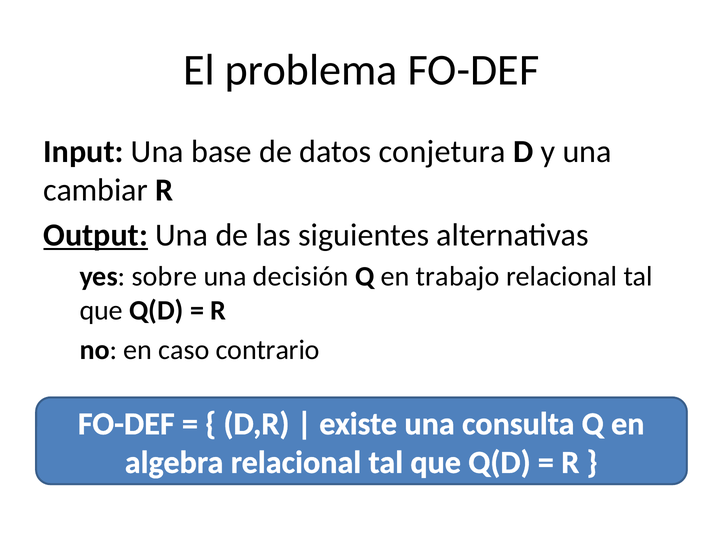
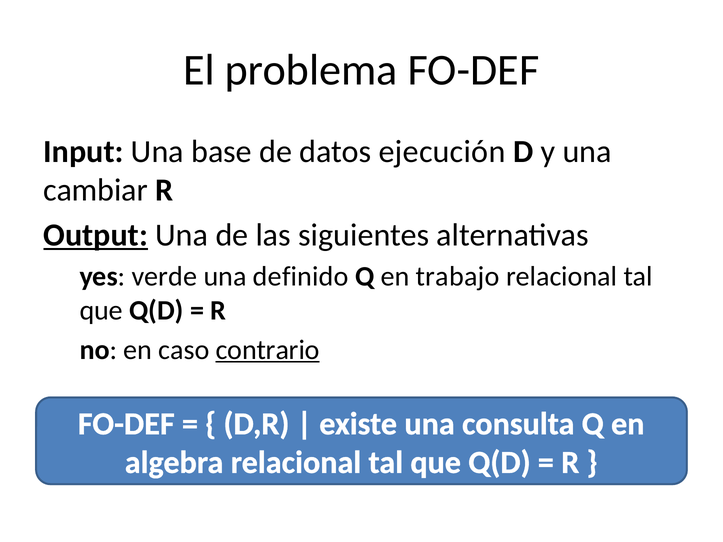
conjetura: conjetura -> ejecución (442, 152)
sobre: sobre -> verde (164, 277)
decisión: decisión -> definido (301, 277)
contrario underline: none -> present (268, 350)
